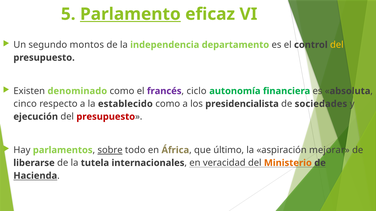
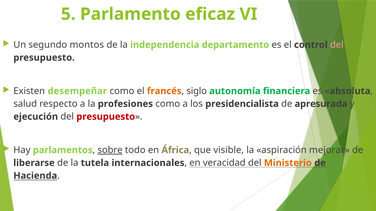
Parlamento underline: present -> none (130, 14)
del colour: yellow -> pink (337, 45)
denominado: denominado -> desempeñar (77, 91)
francés colour: purple -> orange (164, 91)
ciclo: ciclo -> siglo (197, 91)
cinco: cinco -> salud (25, 104)
establecido: establecido -> profesiones (125, 104)
sociedades: sociedades -> apresurada (321, 104)
último: último -> visible (229, 150)
